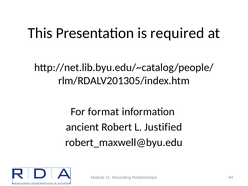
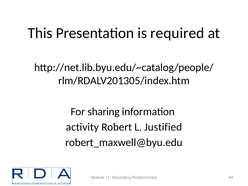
format: format -> sharing (104, 112)
ancient: ancient -> activity (82, 127)
